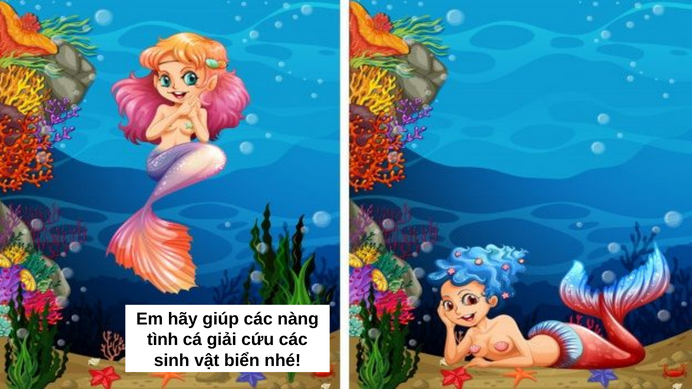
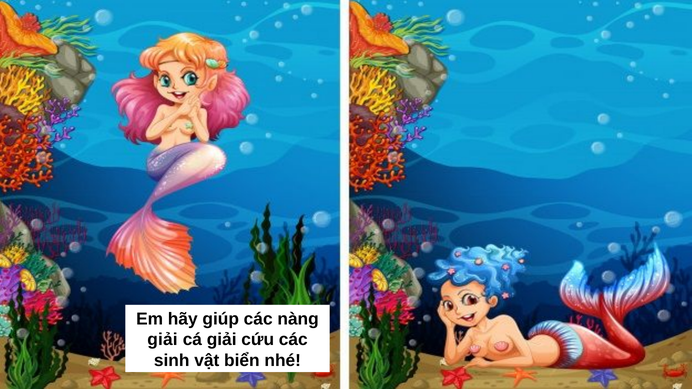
tình: tình -> giải (163, 340)
